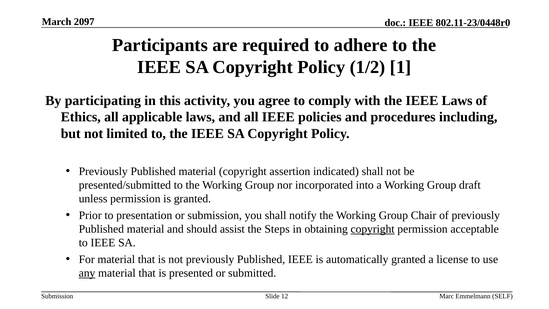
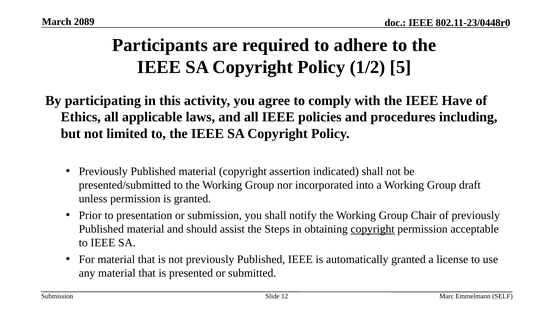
2097: 2097 -> 2089 (84, 22)
1: 1 -> 5 (401, 67)
IEEE Laws: Laws -> Have (457, 100)
any underline: present -> none (87, 273)
